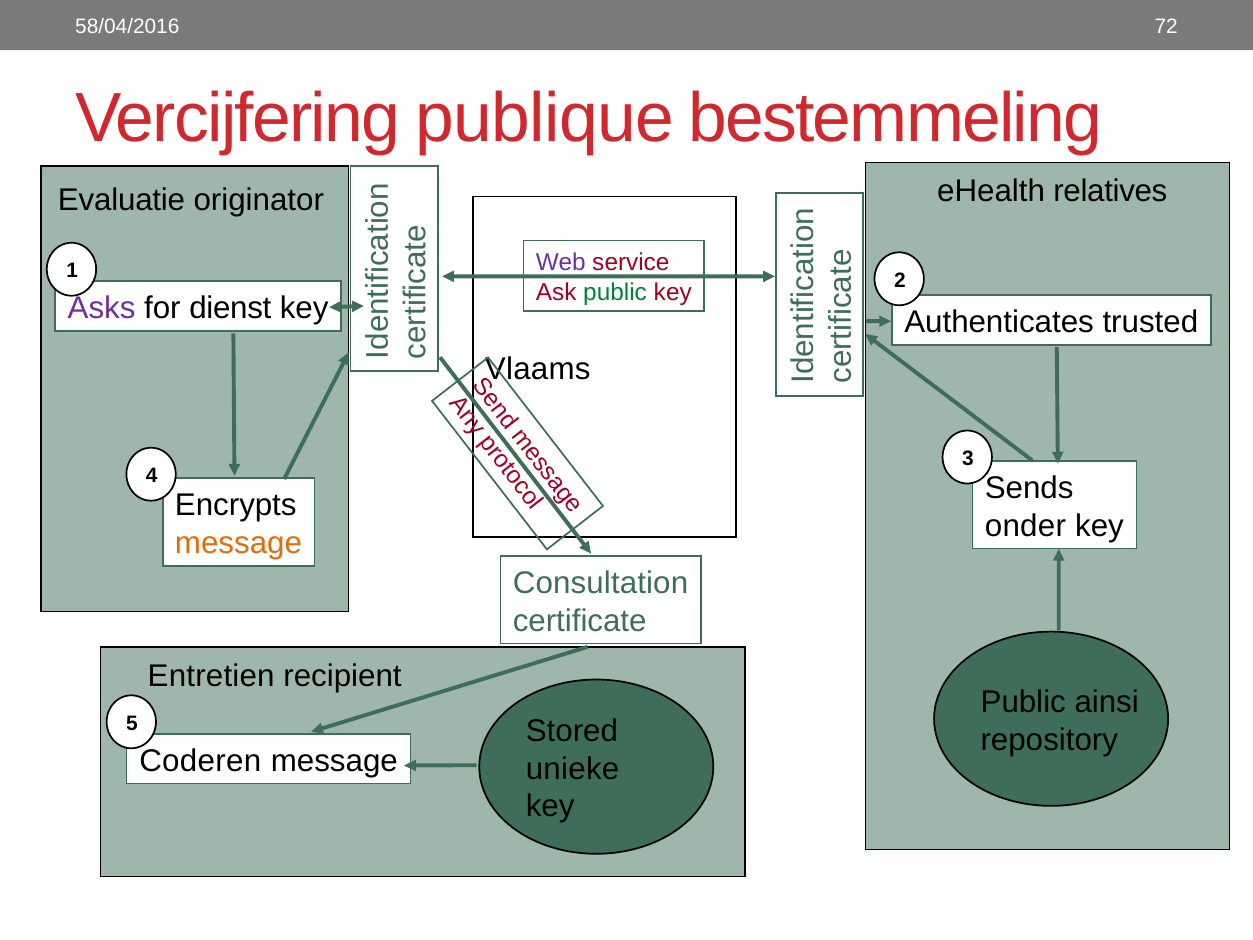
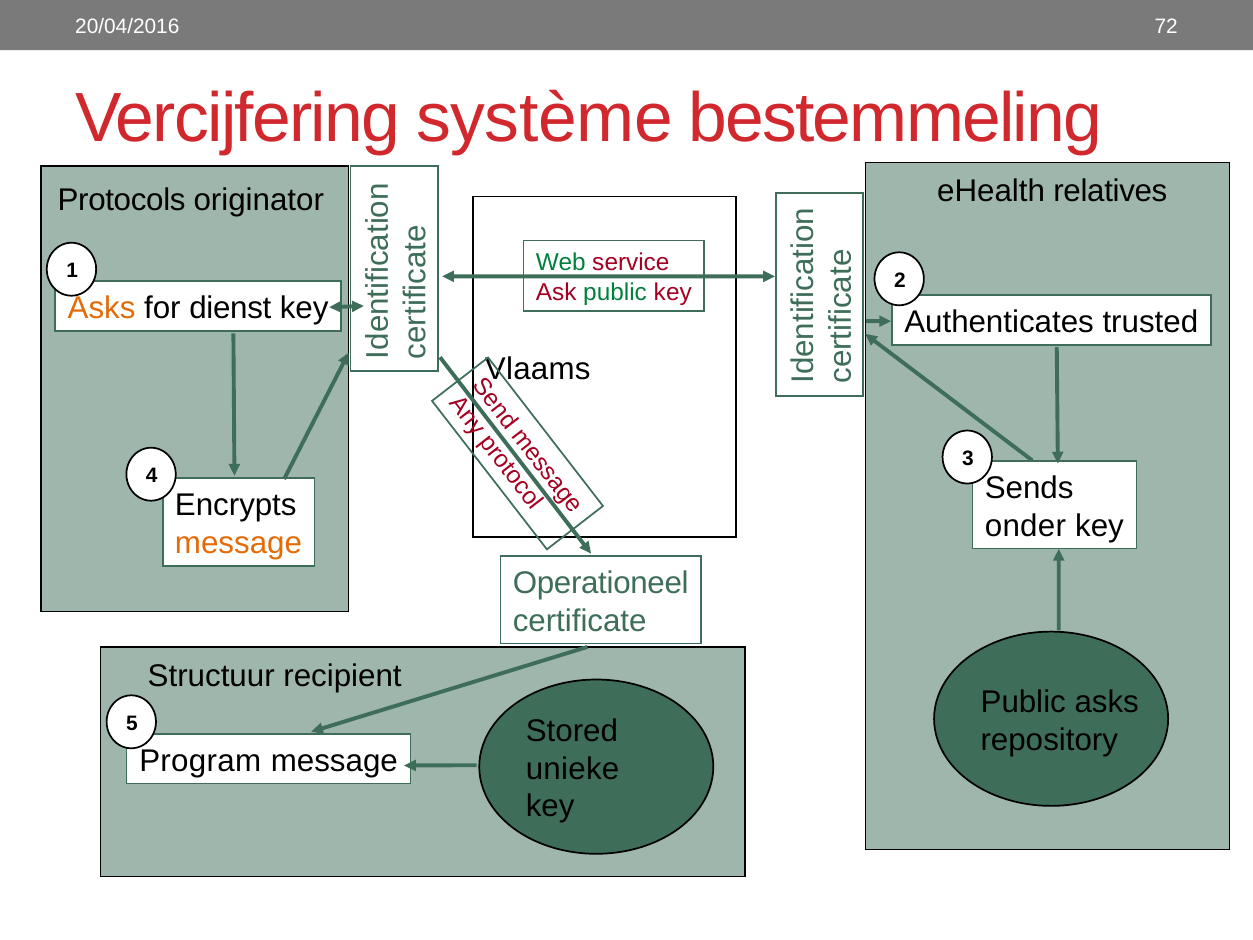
58/04/2016: 58/04/2016 -> 20/04/2016 (127, 26)
publique: publique -> système (545, 118)
Evaluatie: Evaluatie -> Protocols (122, 200)
Web colour: purple -> green (561, 263)
Asks colour: purple -> orange (102, 308)
Consultation: Consultation -> Operationeel (601, 583)
Entretien: Entretien -> Structuur (211, 676)
Public ainsi: ainsi -> asks (1107, 702)
Coderen: Coderen -> Program (200, 761)
